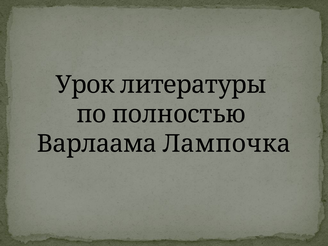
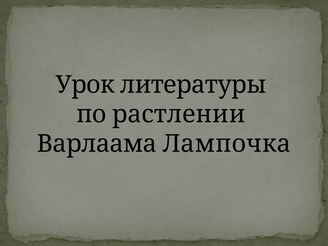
полностью: полностью -> растлении (179, 114)
